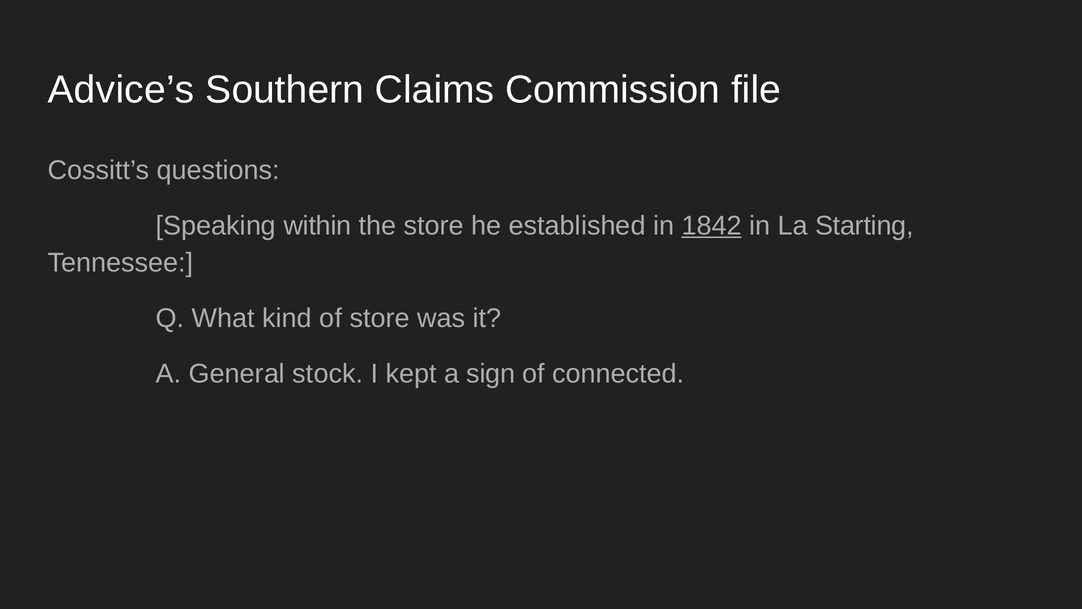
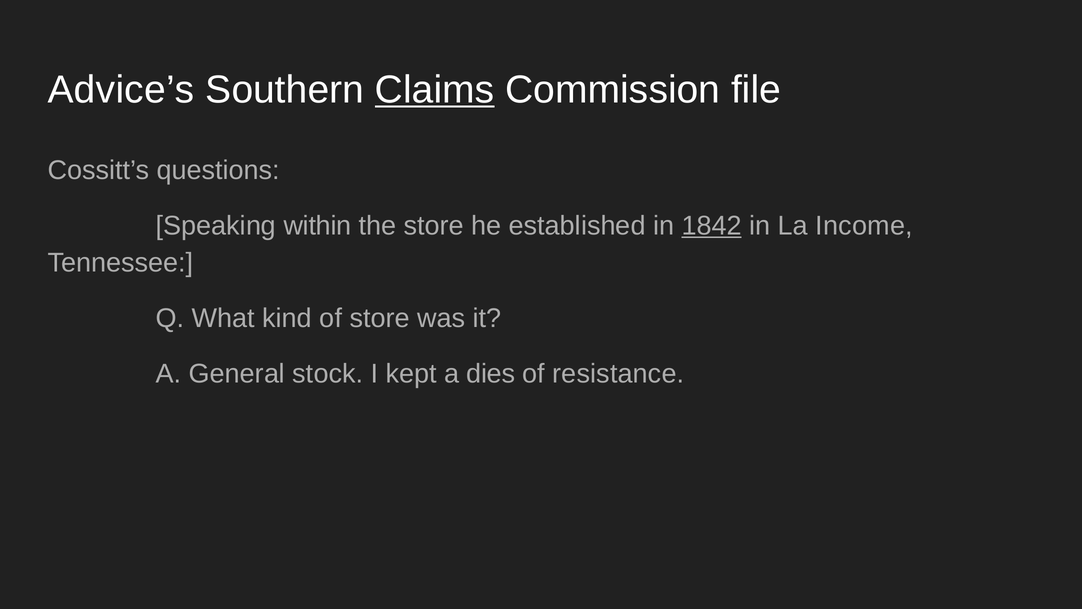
Claims underline: none -> present (435, 90)
Starting: Starting -> Income (864, 225)
sign: sign -> dies (491, 373)
connected: connected -> resistance (618, 373)
